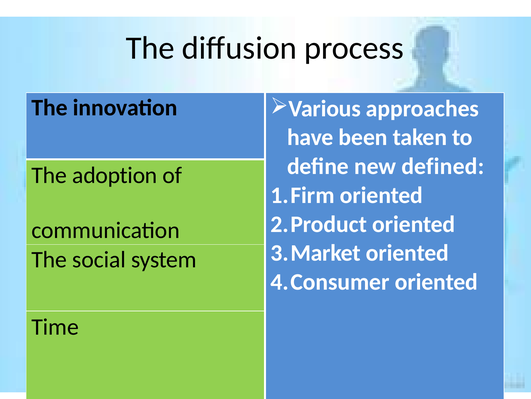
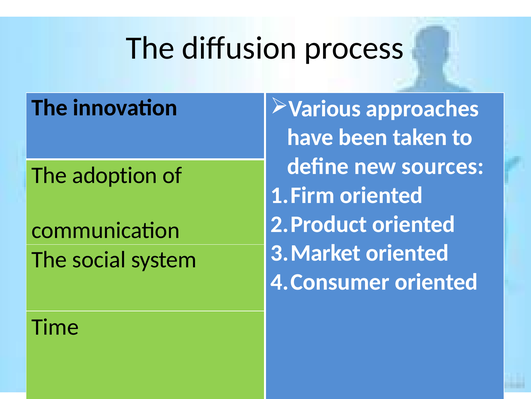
defined: defined -> sources (443, 166)
